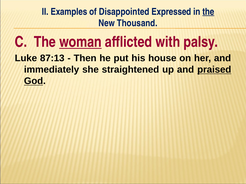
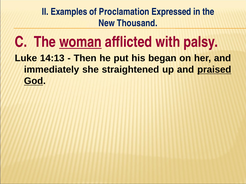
Disappointed: Disappointed -> Proclamation (124, 12)
the underline: present -> none (208, 12)
87:13: 87:13 -> 14:13 (52, 58)
house: house -> began (162, 58)
